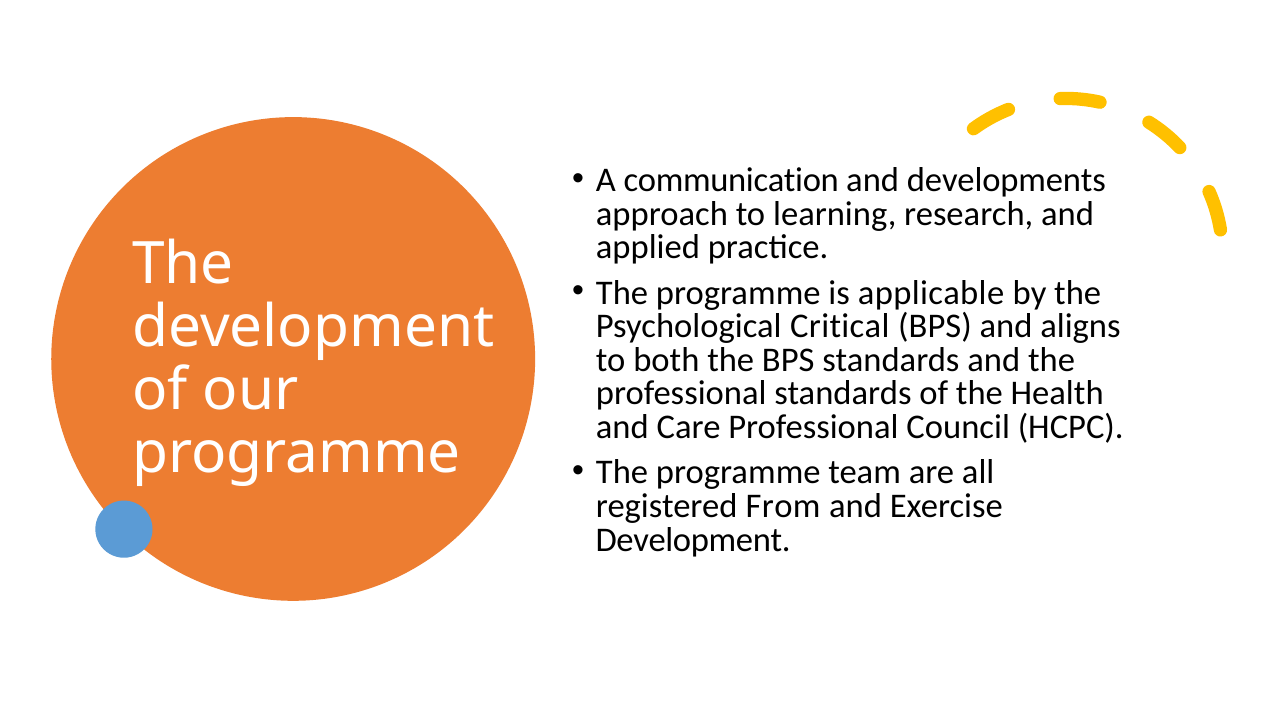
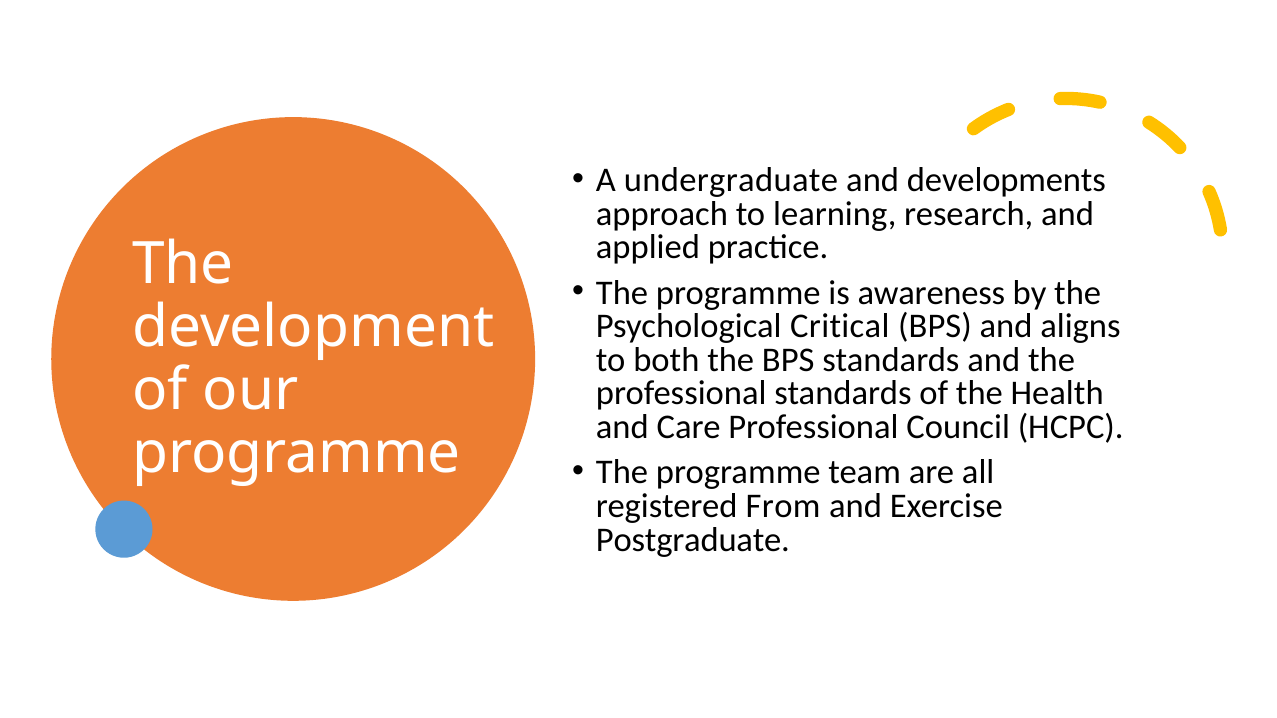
communication: communication -> undergraduate (731, 180)
applicable: applicable -> awareness (931, 293)
Development: Development -> Postgraduate (693, 540)
